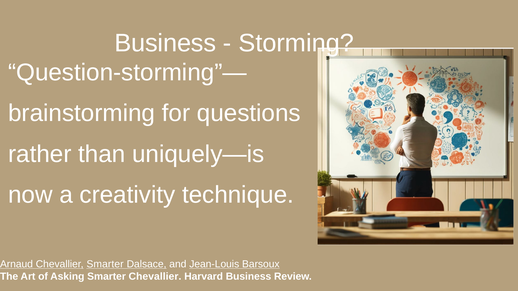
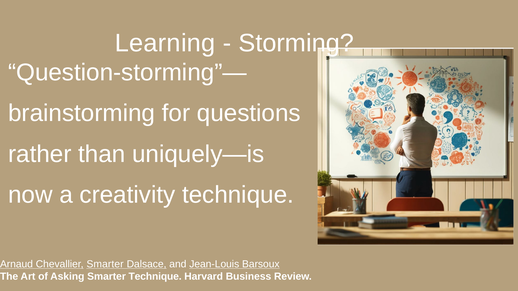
Business: Business -> Learning (165, 43)
Smarter Chevallier: Chevallier -> Technique (155, 277)
